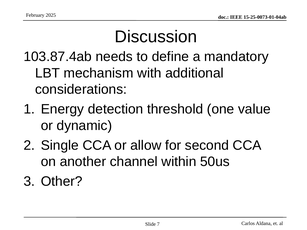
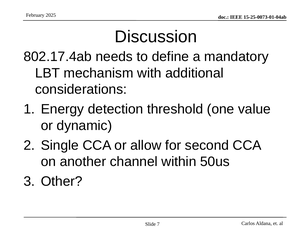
103.87.4ab: 103.87.4ab -> 802.17.4ab (58, 57)
